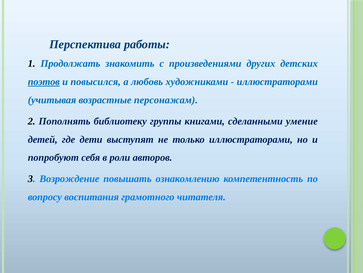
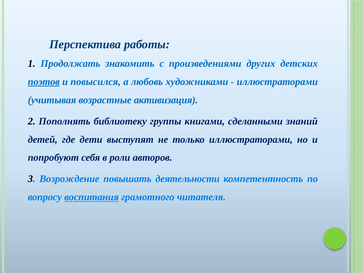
персонажам: персонажам -> активизация (166, 100)
умение: умение -> знаний (302, 121)
ознакомлению: ознакомлению -> деятельности (188, 178)
воспитания underline: none -> present (92, 197)
